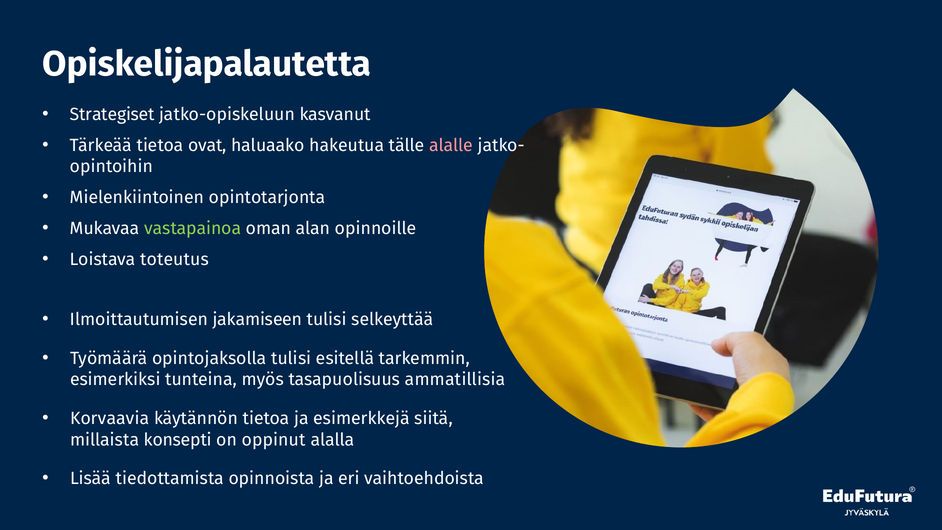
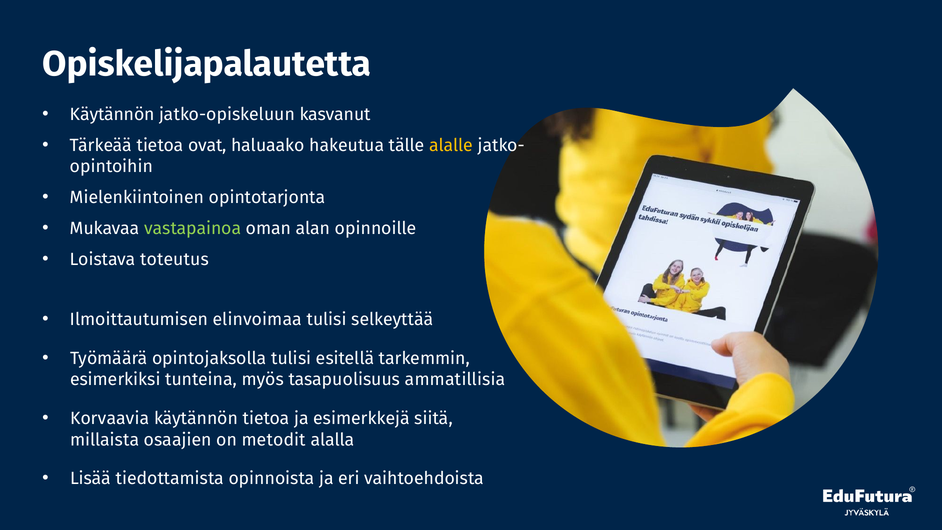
Strategiset: Strategiset -> Käytännön (112, 114)
alalle colour: pink -> yellow (451, 145)
jakamiseen: jakamiseen -> elinvoimaa (257, 320)
konsepti: konsepti -> osaajien (178, 440)
oppinut: oppinut -> metodit (274, 440)
